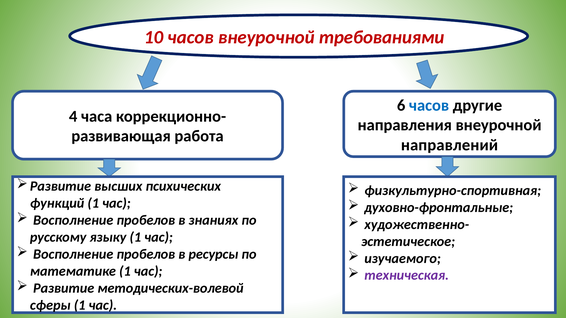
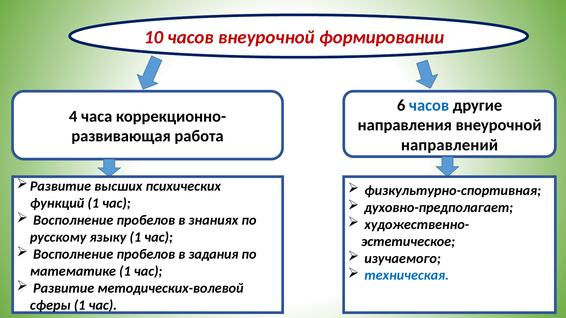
требованиями: требованиями -> формировании (382, 37)
духовно-фронтальные: духовно-фронтальные -> духовно-предполагает (439, 208)
ресурсы: ресурсы -> задания (213, 254)
техническая colour: purple -> blue (407, 276)
